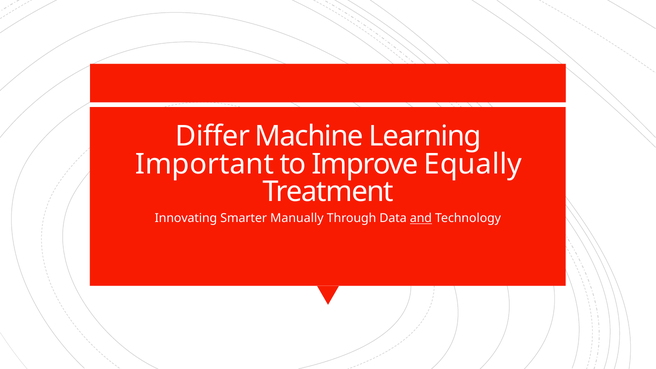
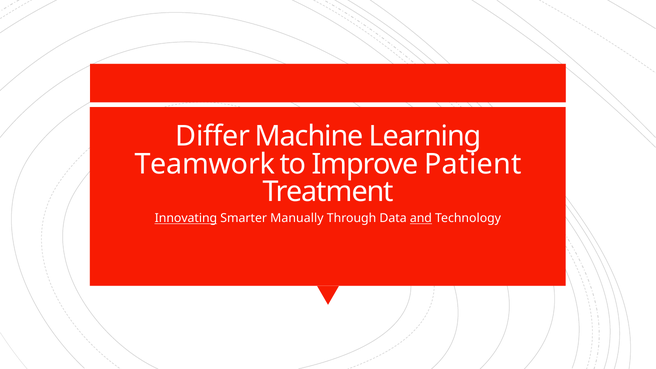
Important: Important -> Teamwork (205, 164)
Equally: Equally -> Patient (473, 164)
Innovating underline: none -> present (186, 218)
